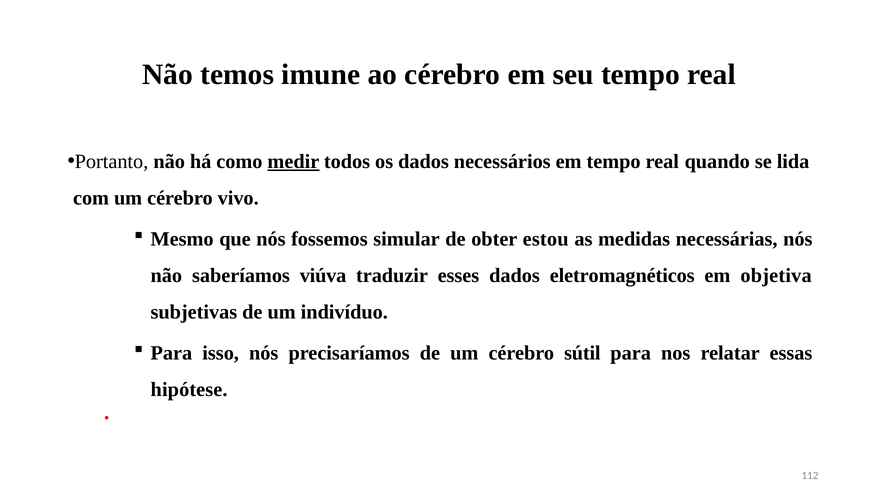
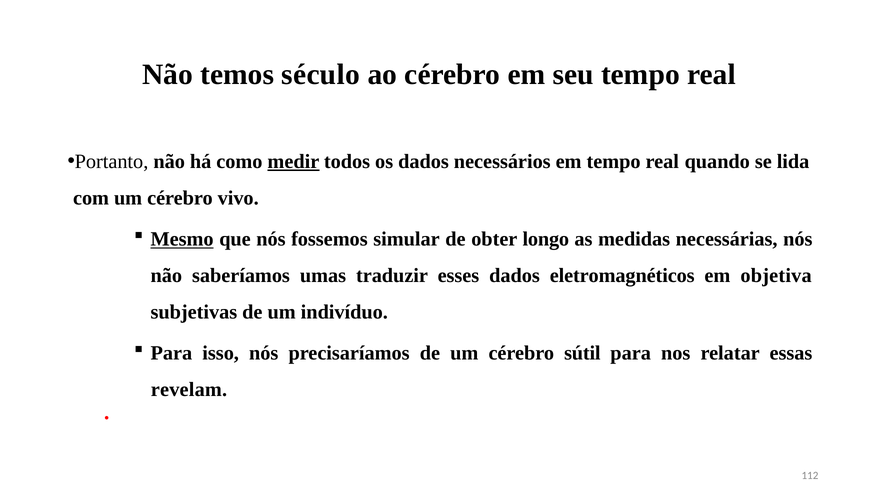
imune: imune -> século (321, 74)
Mesmo underline: none -> present (182, 239)
estou: estou -> longo (546, 239)
viúva: viúva -> umas (323, 276)
hipótese: hipótese -> revelam (189, 390)
